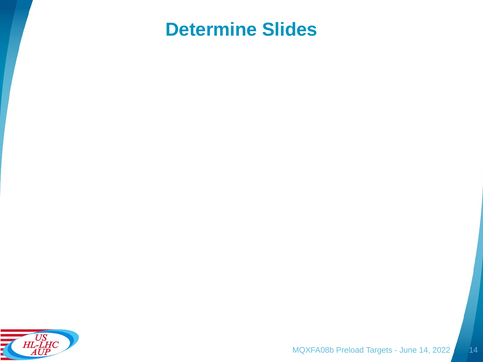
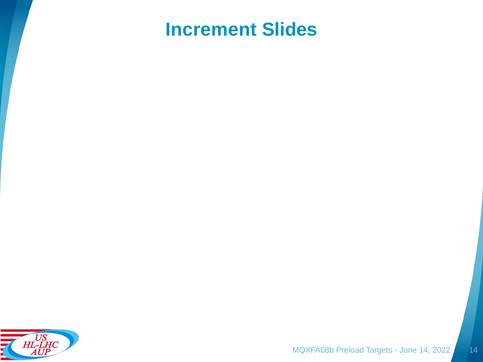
Determine: Determine -> Increment (211, 30)
